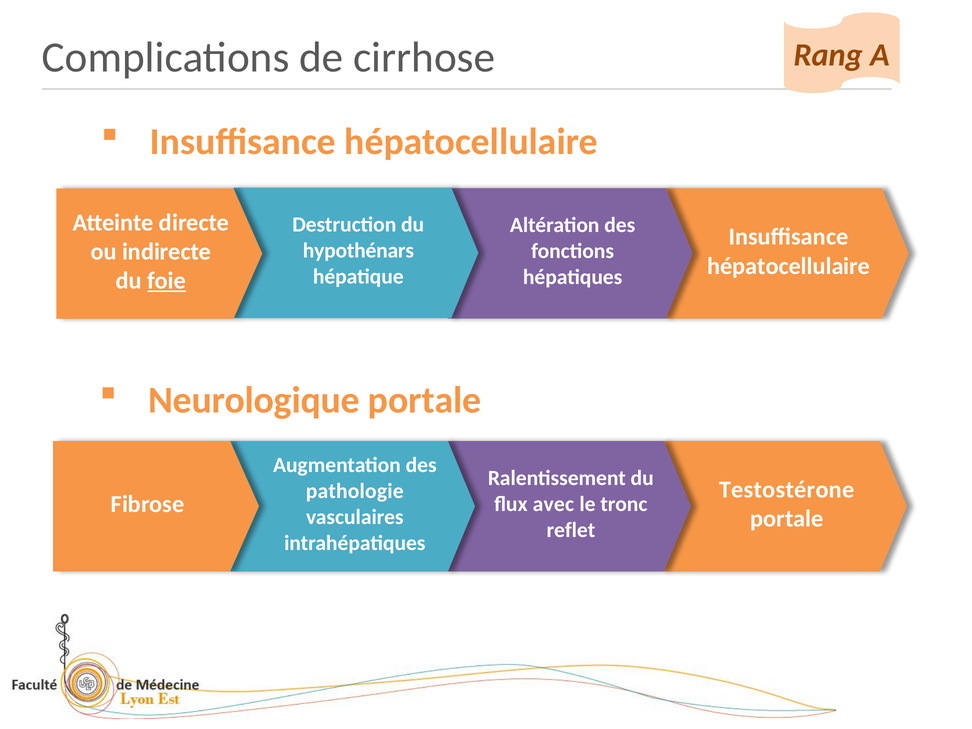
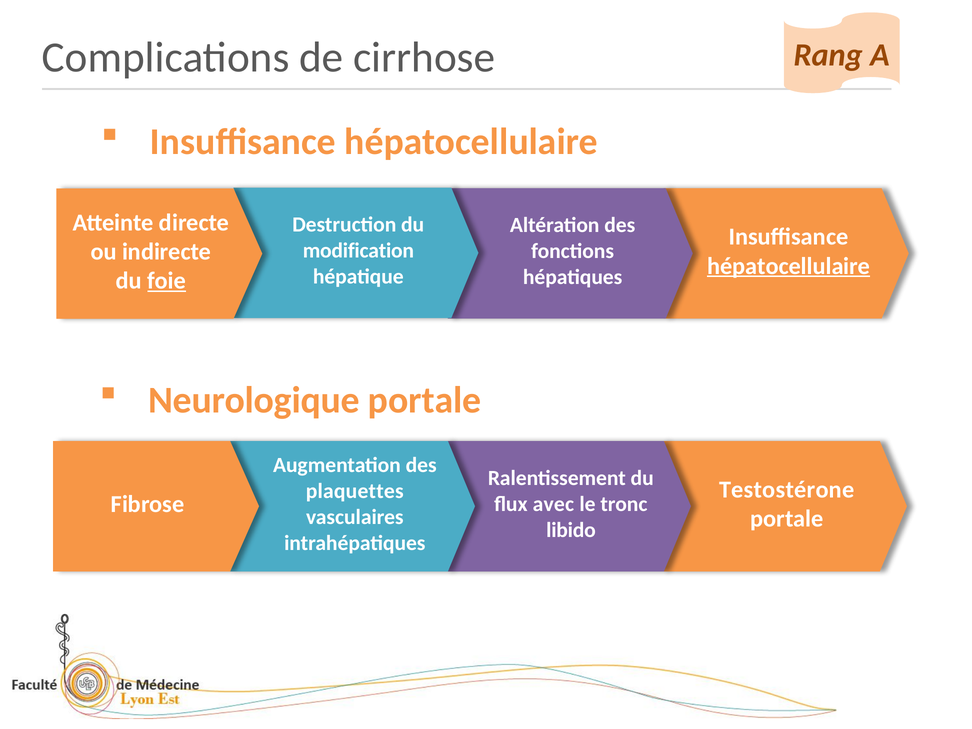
hypothénars: hypothénars -> modification (358, 251)
hépatocellulaire underline: none -> present (789, 266)
pathologie: pathologie -> plaquettes (355, 491)
reflet: reflet -> libido (571, 530)
